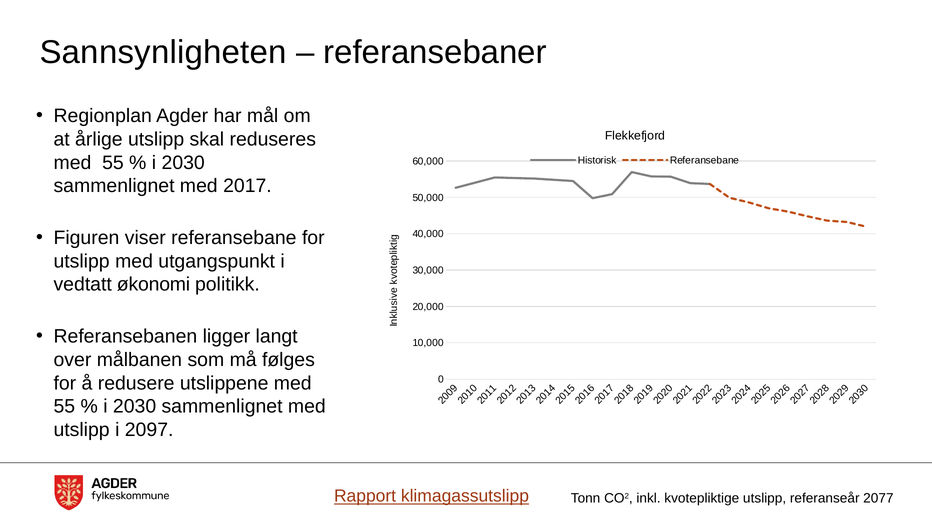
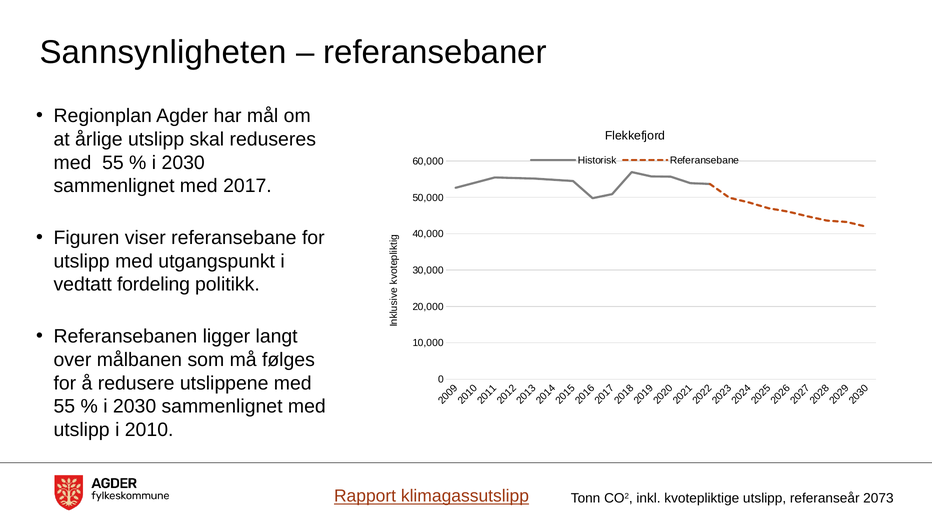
økonomi: økonomi -> fordeling (154, 285)
2097: 2097 -> 2010 (149, 430)
2077: 2077 -> 2073 (878, 499)
